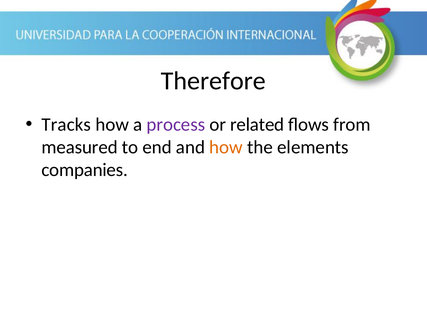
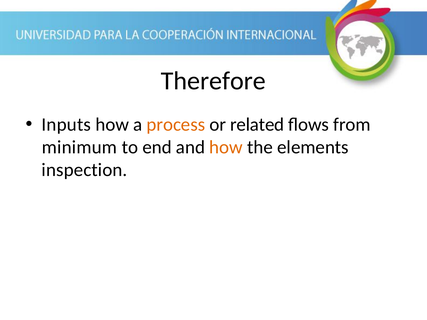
Tracks: Tracks -> Inputs (66, 125)
process colour: purple -> orange (176, 125)
measured: measured -> minimum (80, 147)
companies: companies -> inspection (85, 170)
